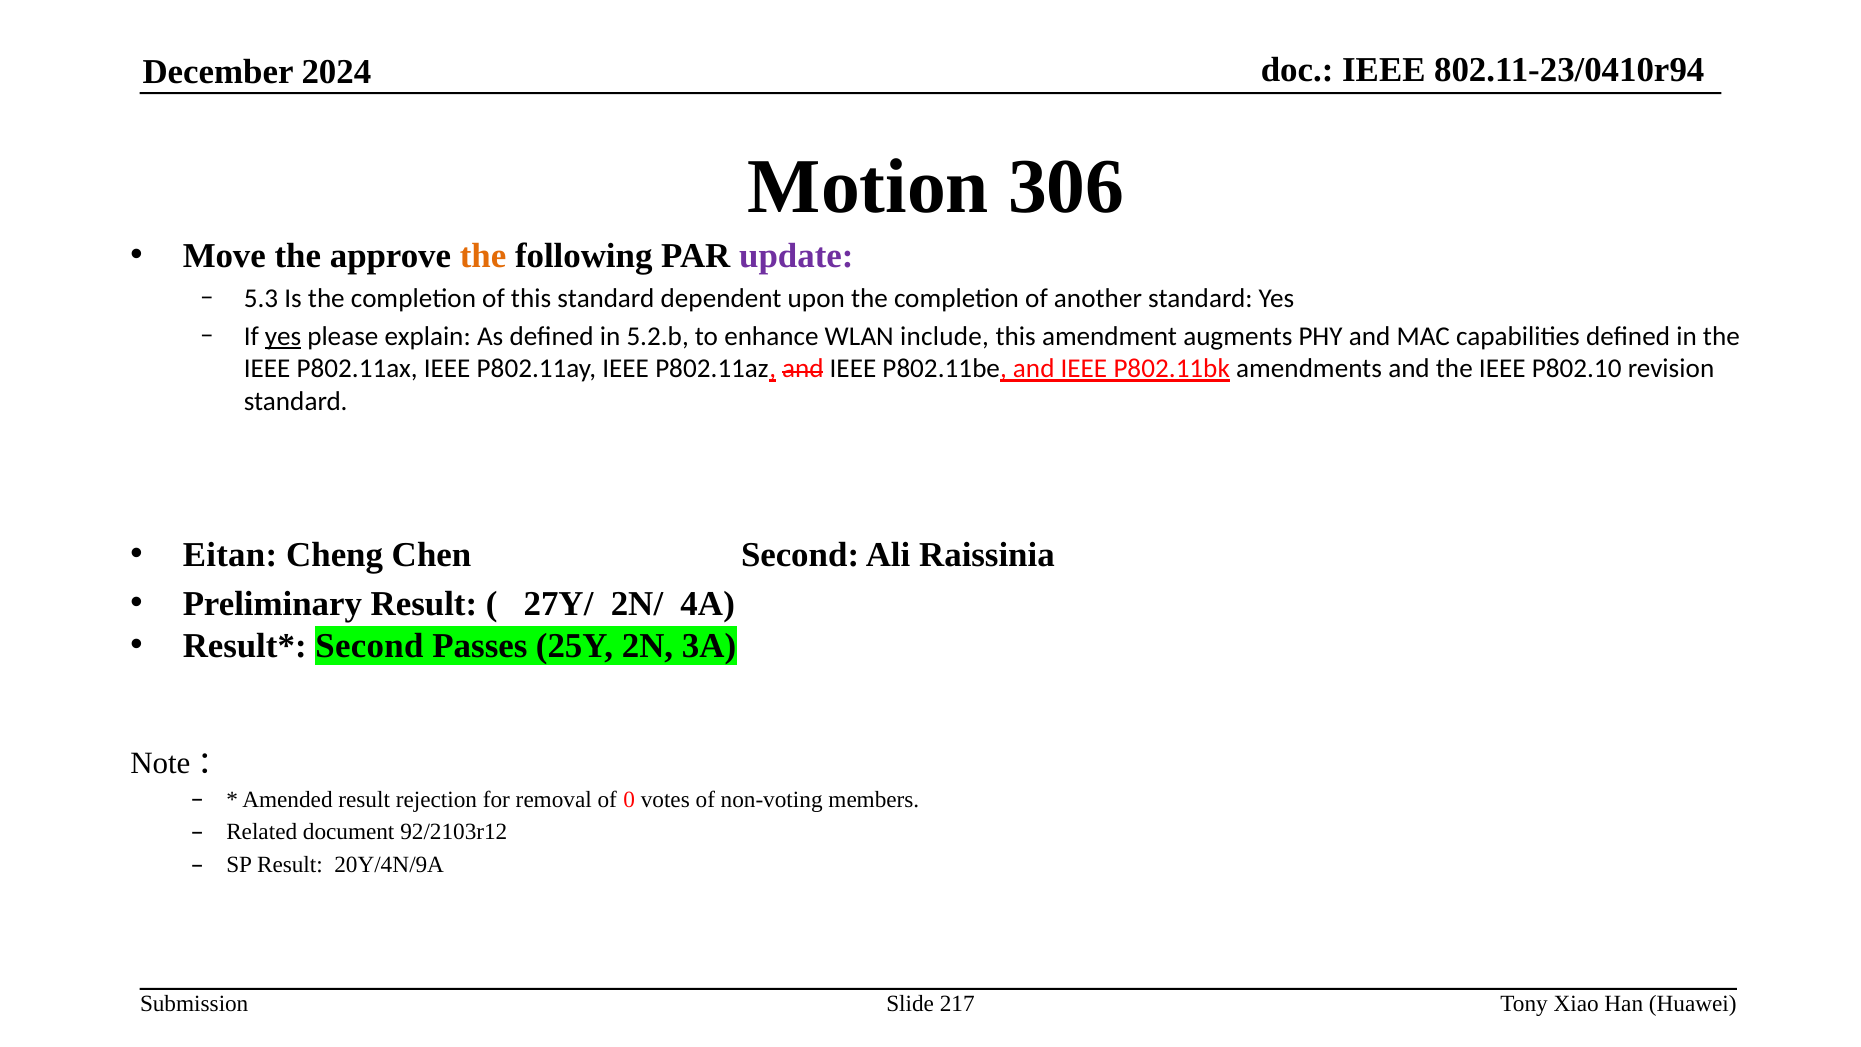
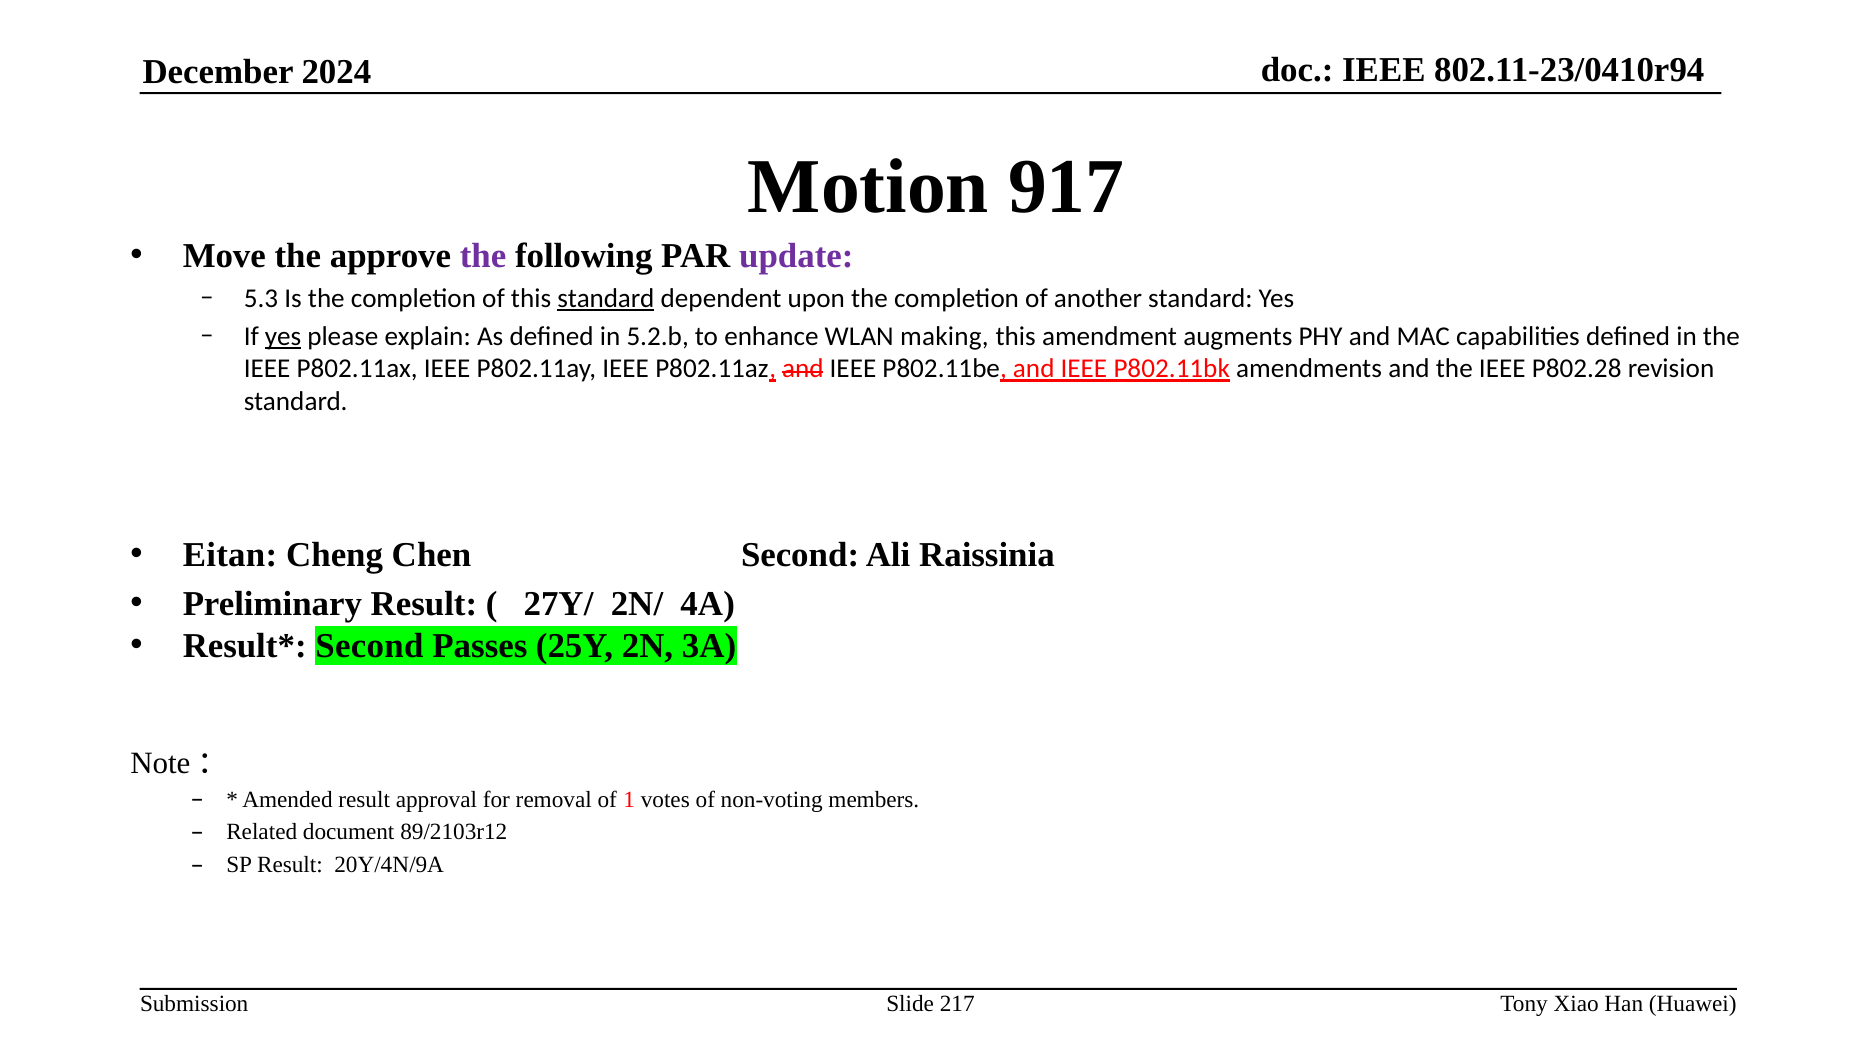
306: 306 -> 917 (1066, 187)
the colour: orange -> purple (483, 256)
standard underline: none -> present (606, 298)
include: include -> making (944, 336)
P802.10: P802.10 -> P802.28 (1577, 369)
rejection: rejection -> approval (436, 799)
0: 0 -> 1 (629, 799)
92/2103r12: 92/2103r12 -> 89/2103r12 (454, 832)
